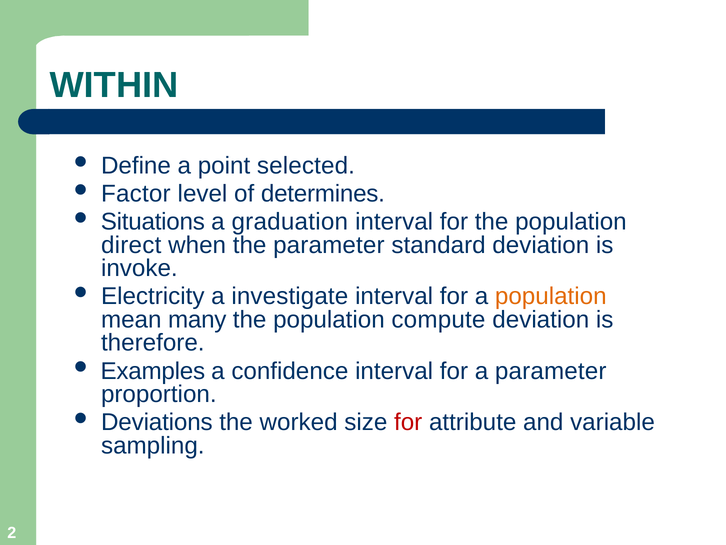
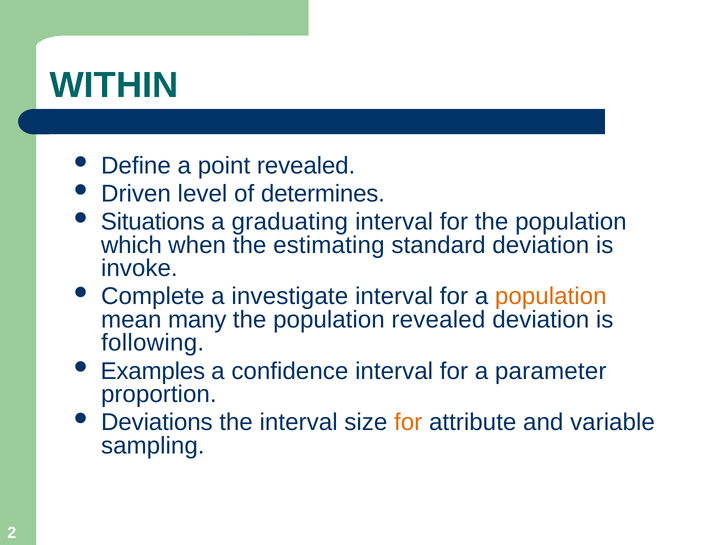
point selected: selected -> revealed (306, 165)
Factor: Factor -> Driven (136, 194)
graduation: graduation -> graduating (290, 222)
direct: direct -> which (131, 245)
the parameter: parameter -> estimating (329, 245)
Electricity: Electricity -> Complete (153, 296)
population compute: compute -> revealed (438, 319)
therefore: therefore -> following (153, 343)
the worked: worked -> interval (299, 422)
for colour: red -> orange (408, 422)
